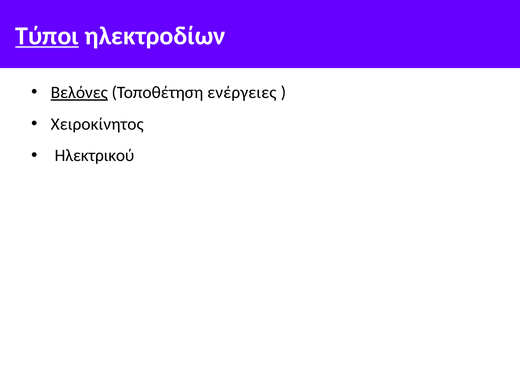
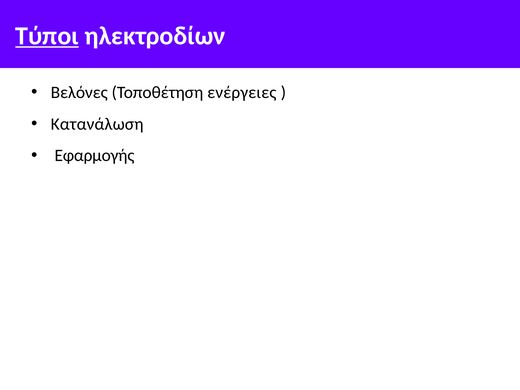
Βελόνες underline: present -> none (79, 93)
Χειροκίνητος: Χειροκίνητος -> Κατανάλωση (97, 124)
Ηλεκτρικού: Ηλεκτρικού -> Εφαρμογής (94, 156)
